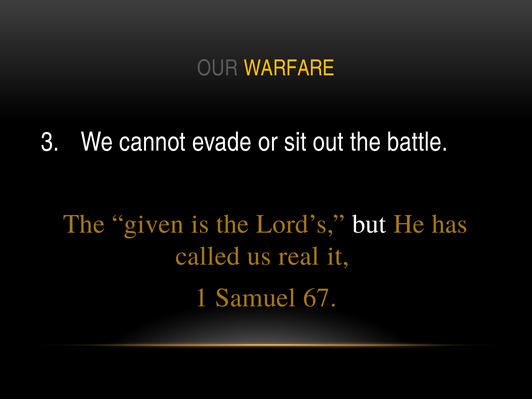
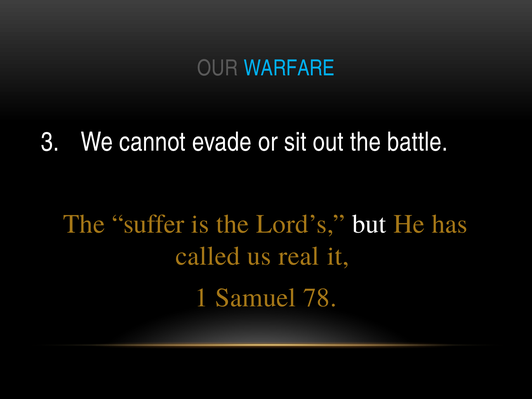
WARFARE colour: yellow -> light blue (289, 68)
given: given -> suffer (148, 224)
67: 67 -> 78 (320, 298)
